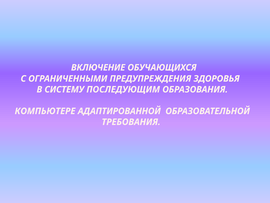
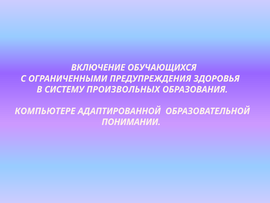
ПОСЛЕДУЮЩИМ: ПОСЛЕДУЮЩИМ -> ПРОИЗВОЛЬНЫХ (123, 89)
ТРЕБОВАНИЯ: ТРЕБОВАНИЯ -> ПОНИМАНИИ (131, 122)
